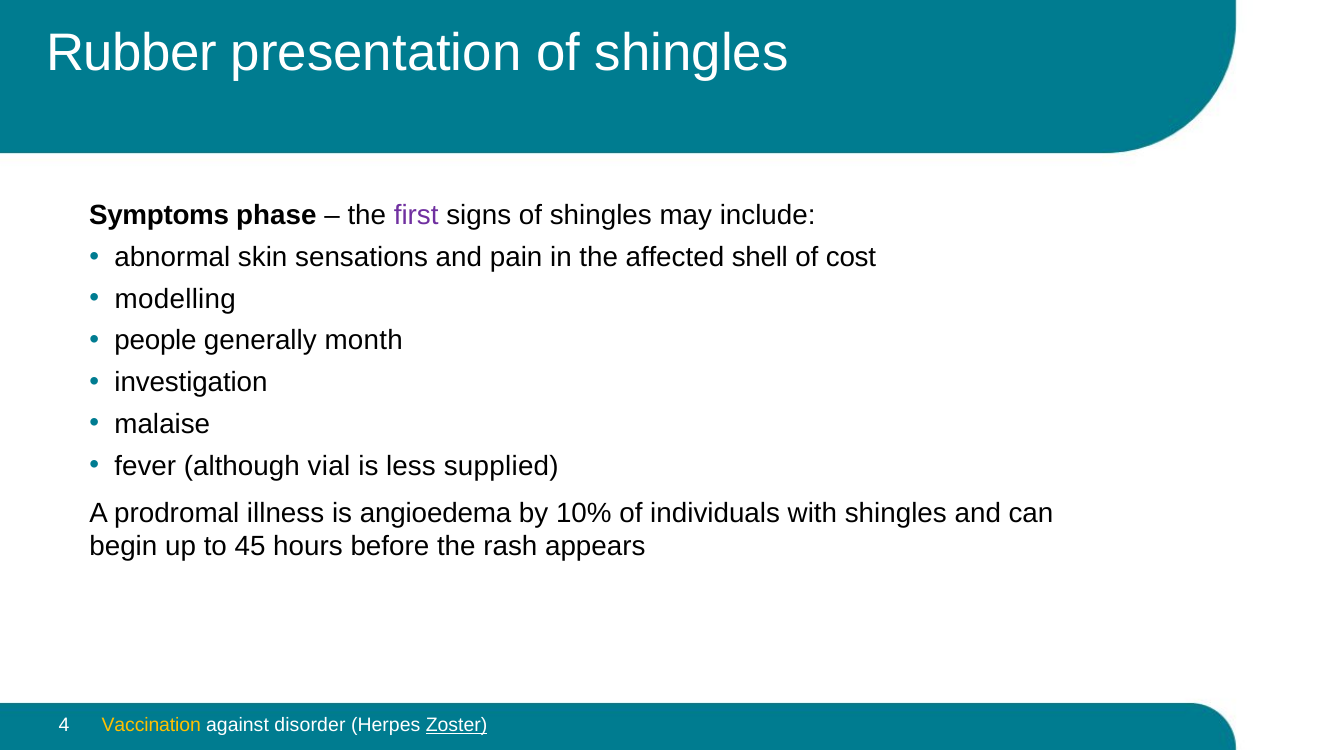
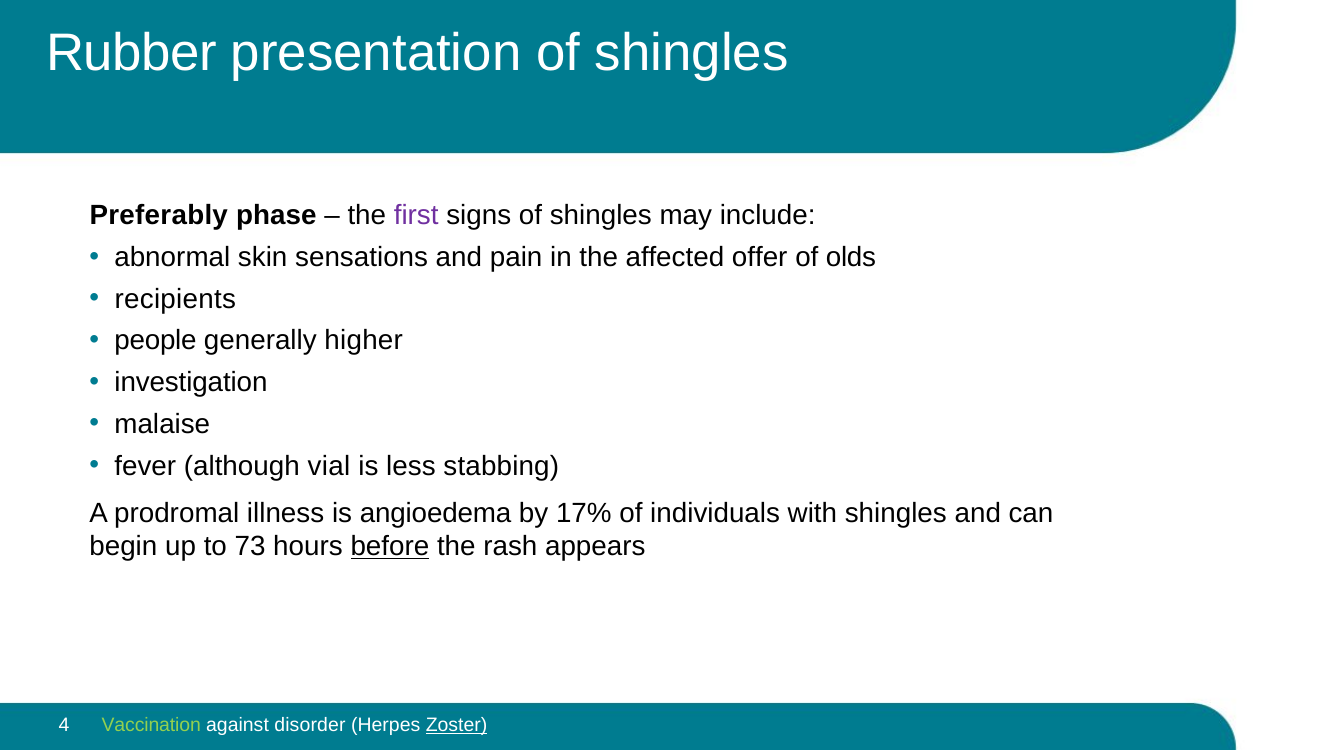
Symptoms: Symptoms -> Preferably (159, 215)
shell: shell -> offer (760, 257)
cost: cost -> olds (851, 257)
modelling: modelling -> recipients (175, 299)
month: month -> higher (364, 341)
supplied: supplied -> stabbing (501, 466)
10%: 10% -> 17% (584, 513)
45: 45 -> 73 (250, 546)
before underline: none -> present (390, 546)
Vaccination colour: yellow -> light green (151, 725)
